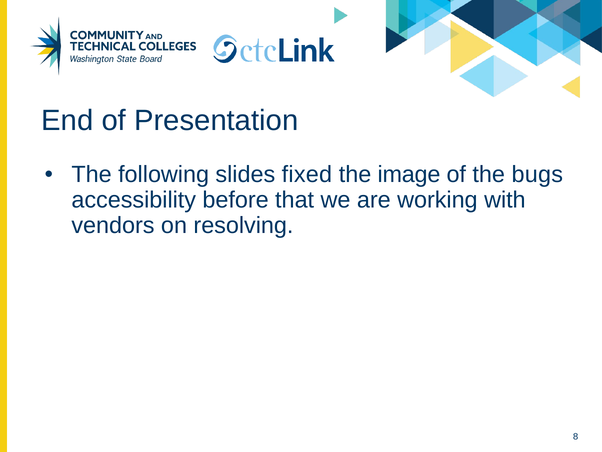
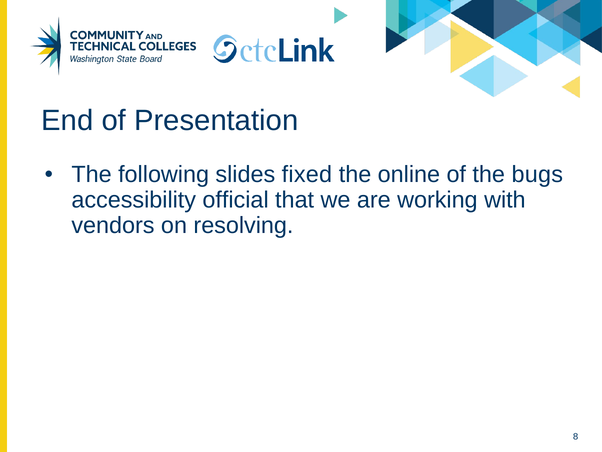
image: image -> online (409, 175)
before: before -> official (236, 200)
